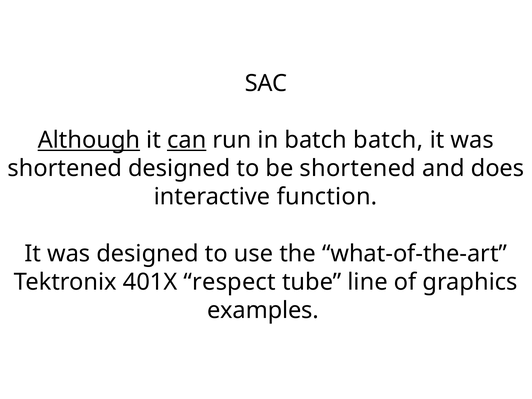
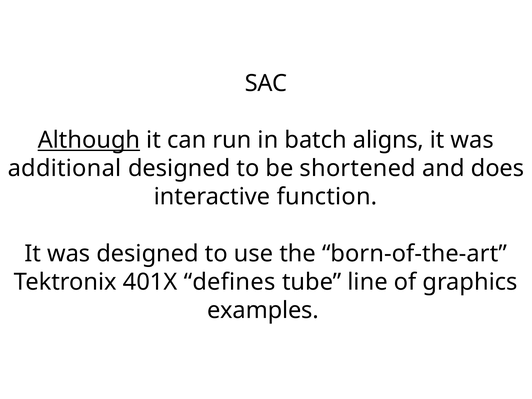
can underline: present -> none (187, 140)
batch batch: batch -> aligns (388, 140)
shortened: shortened -> additional (65, 168)
what-of-the-art: what-of-the-art -> born-of-the-art (414, 254)
respect: respect -> defines (230, 282)
